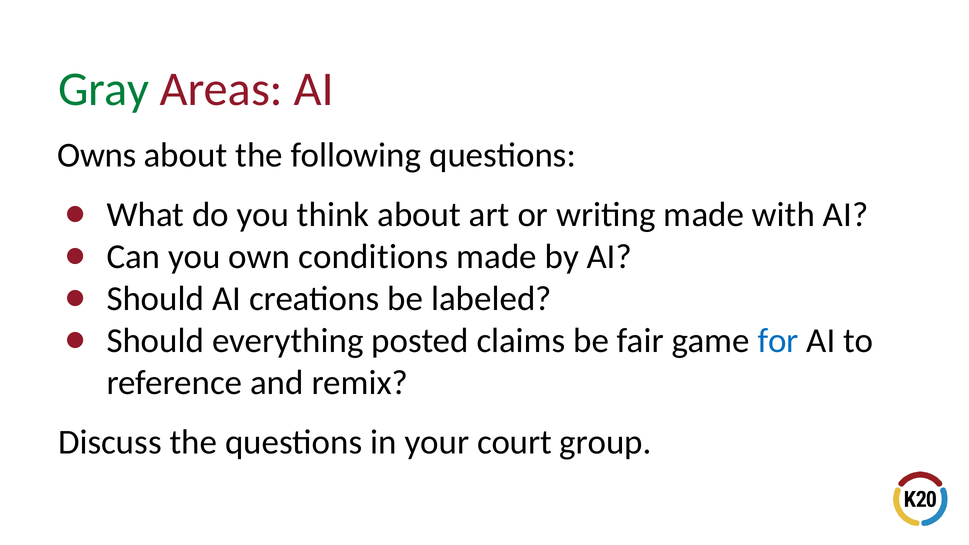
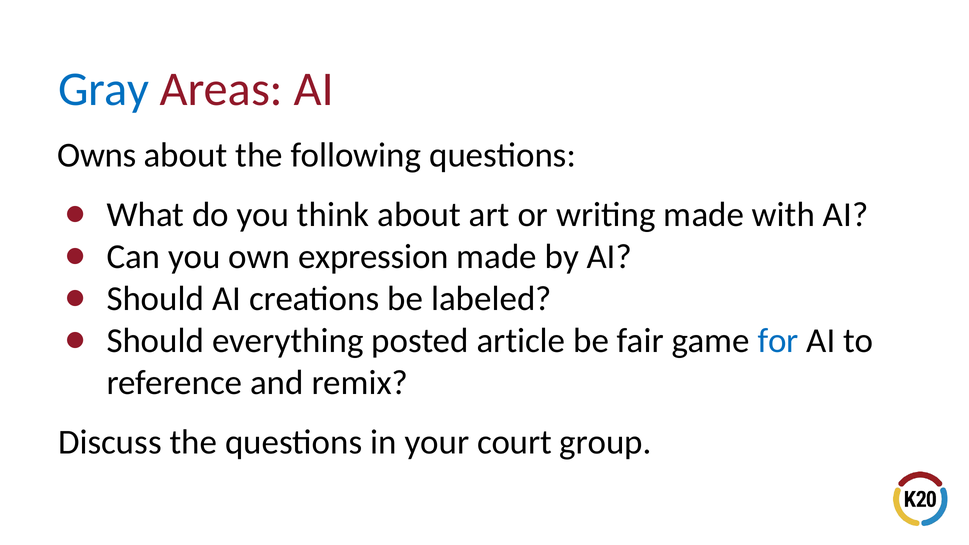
Gray colour: green -> blue (104, 89)
conditions: conditions -> expression (373, 257)
claims: claims -> article (521, 341)
